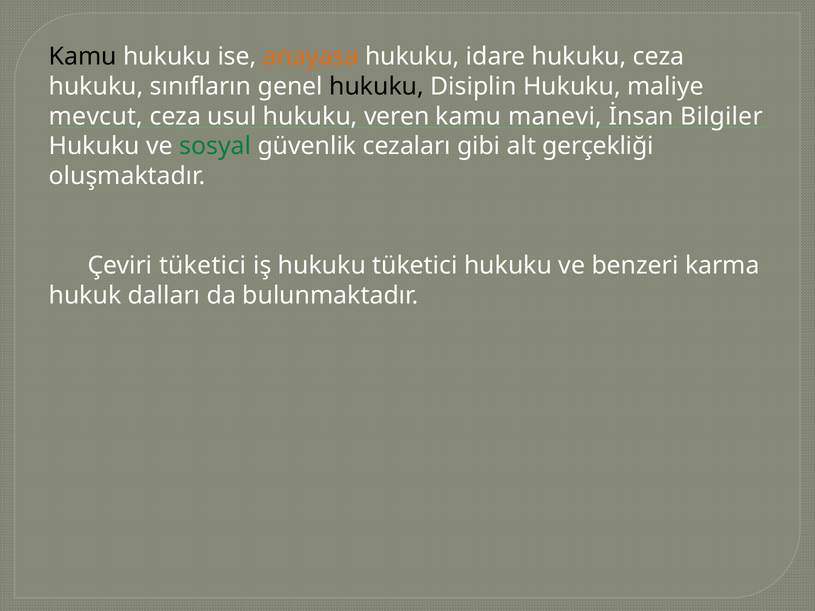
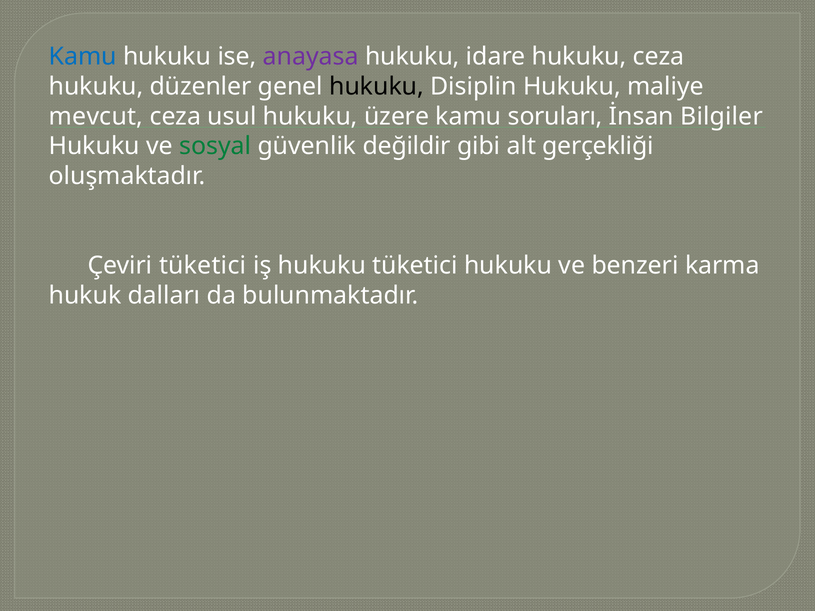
Kamu colour: black -> blue (83, 57)
anayasa colour: orange -> purple (311, 57)
sınıfların: sınıfların -> düzenler (201, 87)
veren: veren -> üzere (397, 116)
manevi: manevi -> soruları (555, 116)
cezaları: cezaları -> değildir (407, 146)
